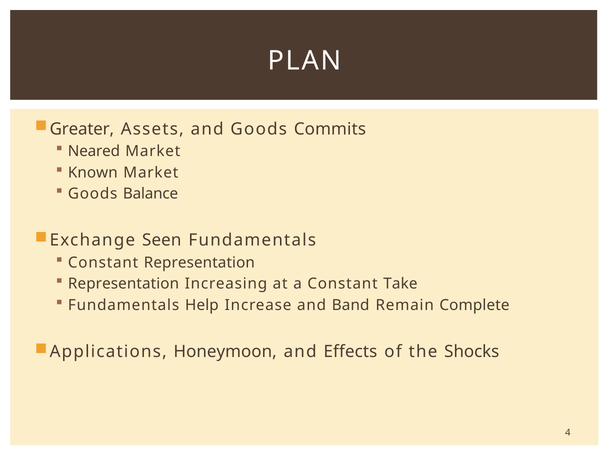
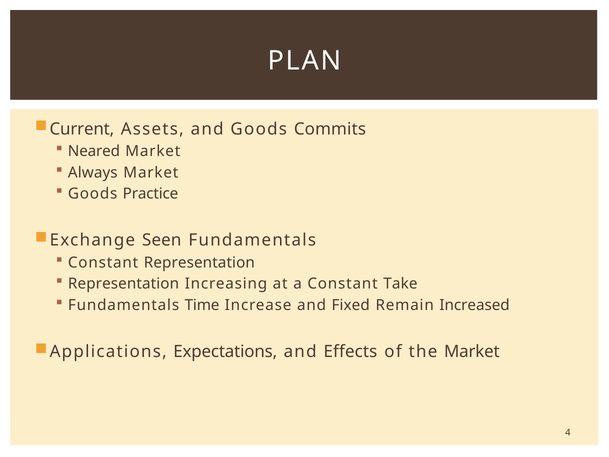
Greater: Greater -> Current (82, 129)
Known: Known -> Always (93, 172)
Balance: Balance -> Practice (151, 194)
Help: Help -> Time (202, 305)
Band: Band -> Fixed (351, 305)
Complete: Complete -> Increased (475, 305)
Honeymoon: Honeymoon -> Expectations (225, 352)
the Shocks: Shocks -> Market (472, 352)
